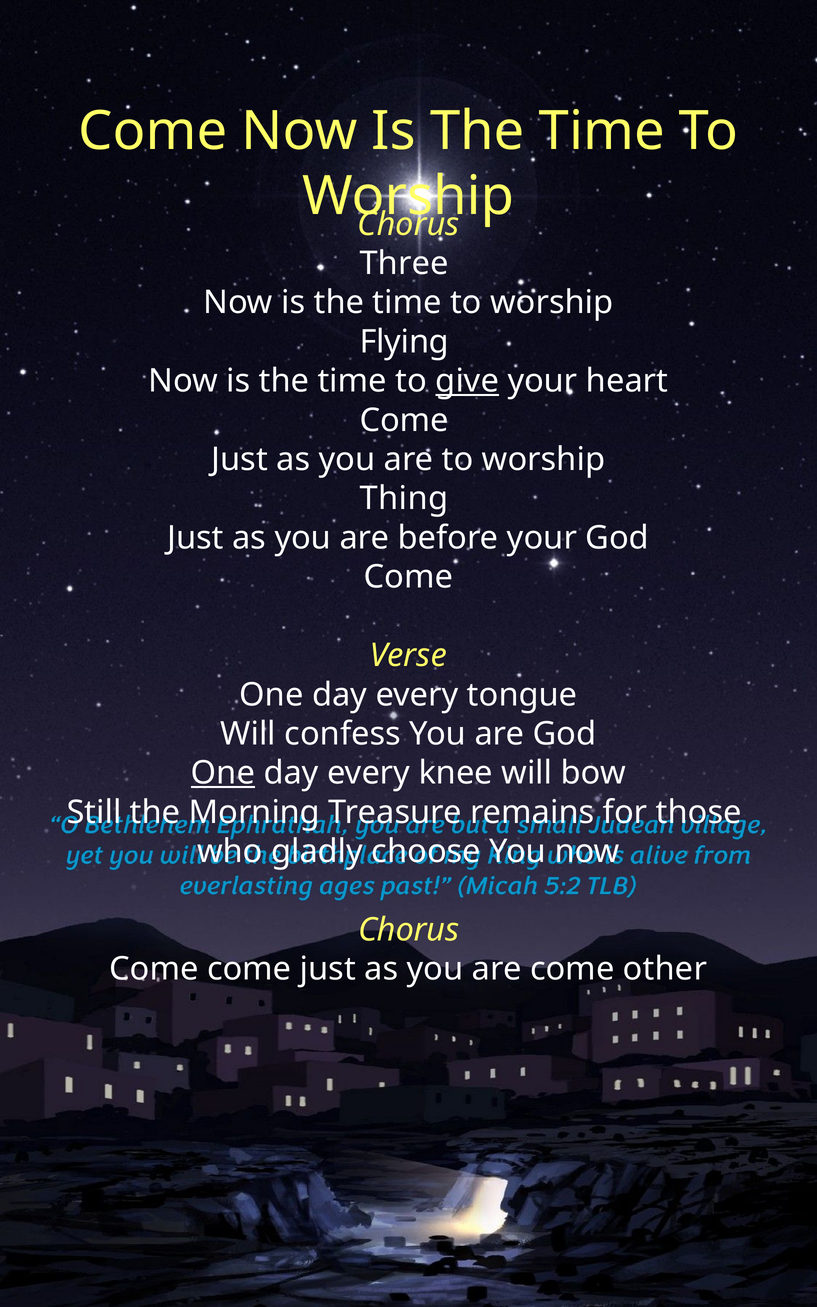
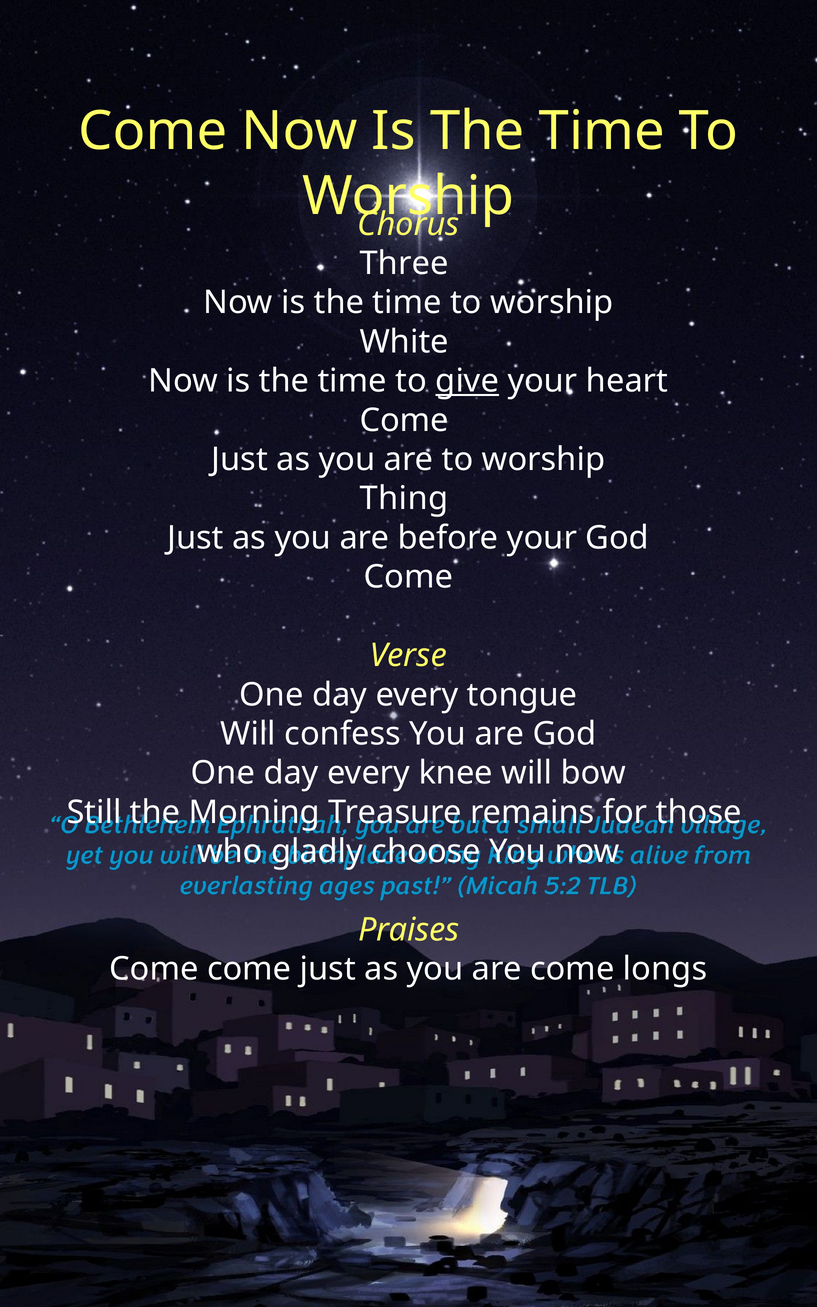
Flying: Flying -> White (404, 342)
One underline: present -> none (223, 773)
Chorus: Chorus -> Praises (409, 930)
other: other -> longs (665, 969)
